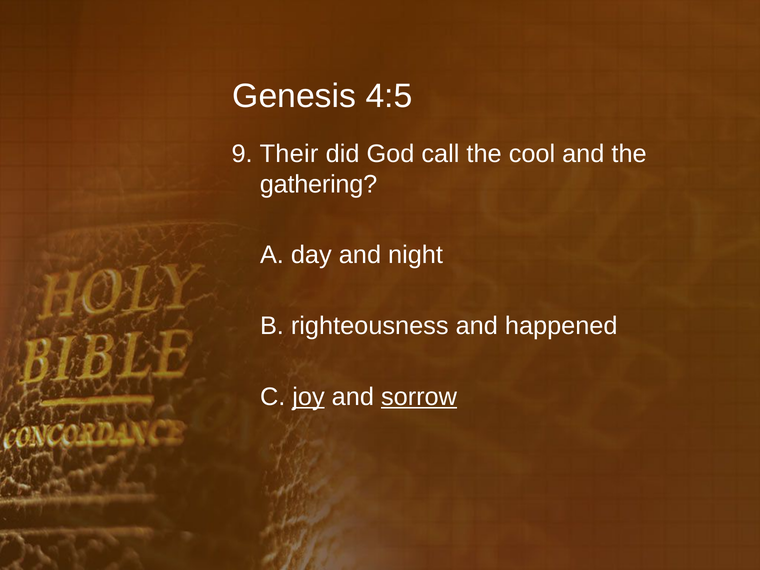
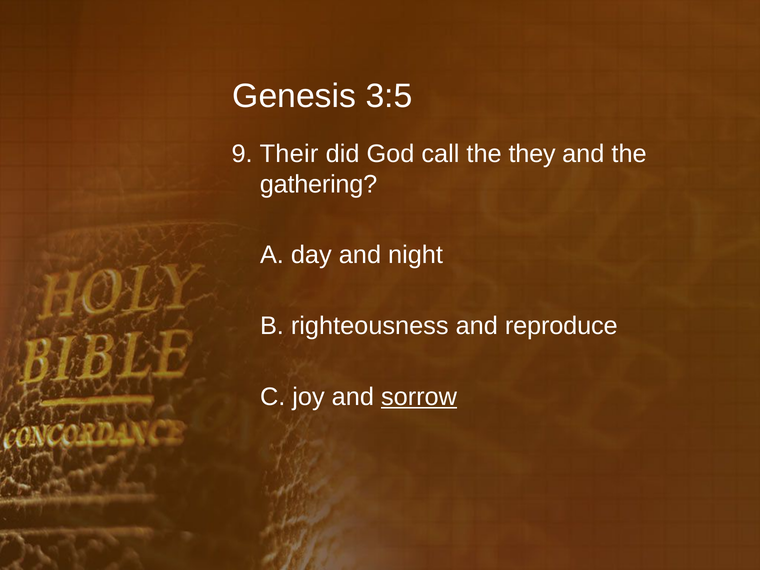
4:5: 4:5 -> 3:5 (389, 96)
cool: cool -> they (532, 154)
happened: happened -> reproduce (561, 326)
joy underline: present -> none (308, 397)
